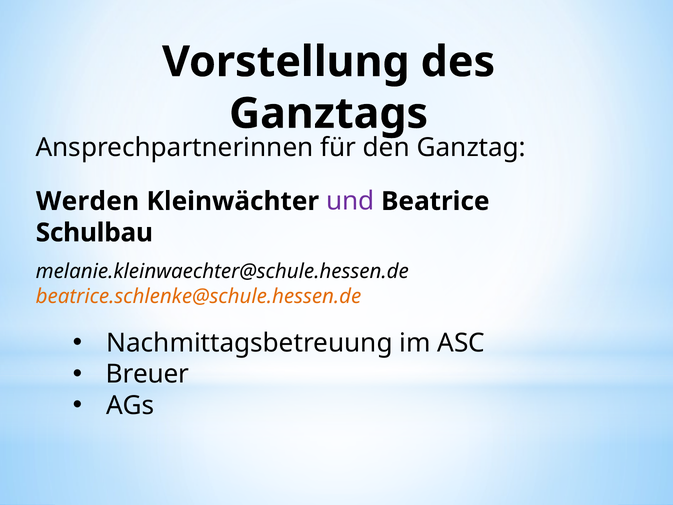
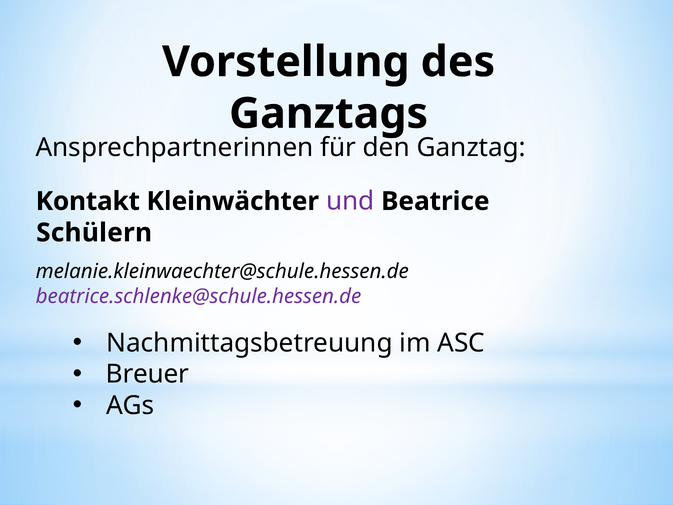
Werden: Werden -> Kontakt (88, 201)
Schulbau: Schulbau -> Schülern (94, 233)
beatrice.schlenke@schule.hessen.de colour: orange -> purple (199, 296)
